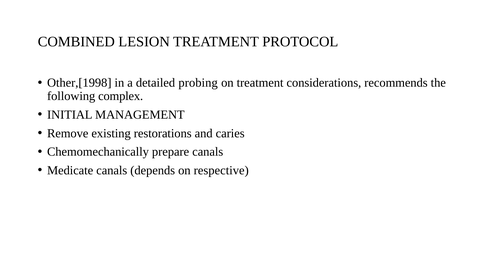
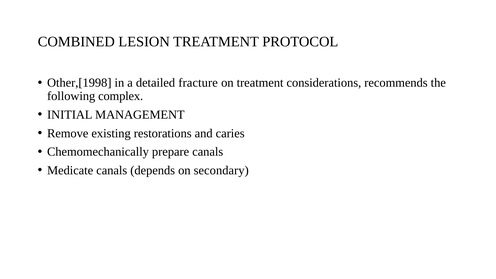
probing: probing -> fracture (198, 83)
respective: respective -> secondary (221, 170)
